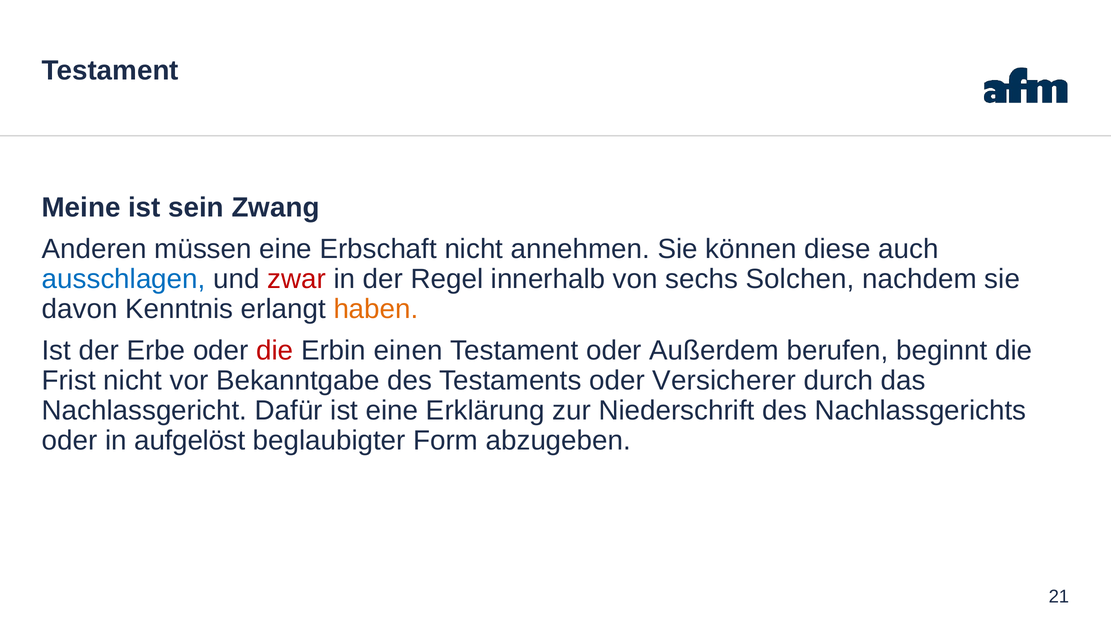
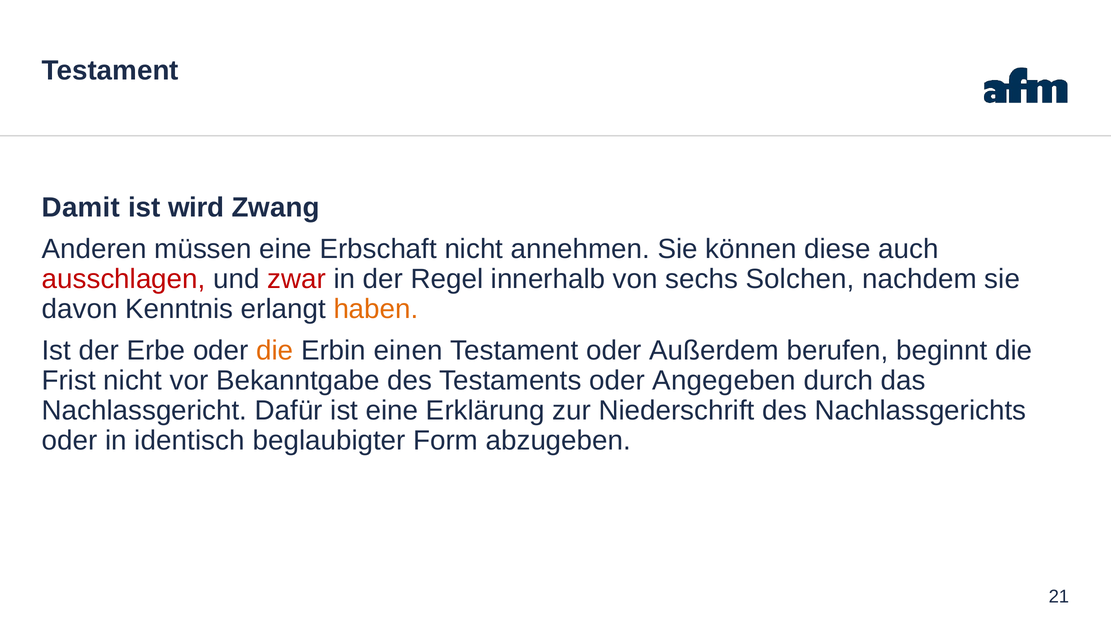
Meine: Meine -> Damit (81, 208)
sein: sein -> wird (196, 208)
ausschlagen colour: blue -> red (124, 279)
die colour: red -> orange (275, 351)
Versicherer: Versicherer -> Angegeben (724, 381)
aufgelöst: aufgelöst -> identisch (190, 441)
